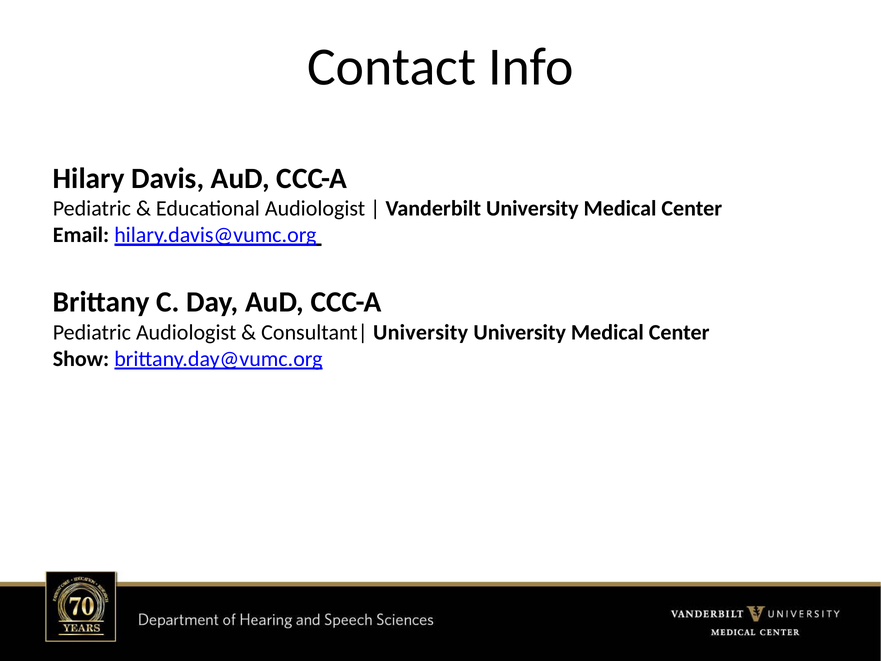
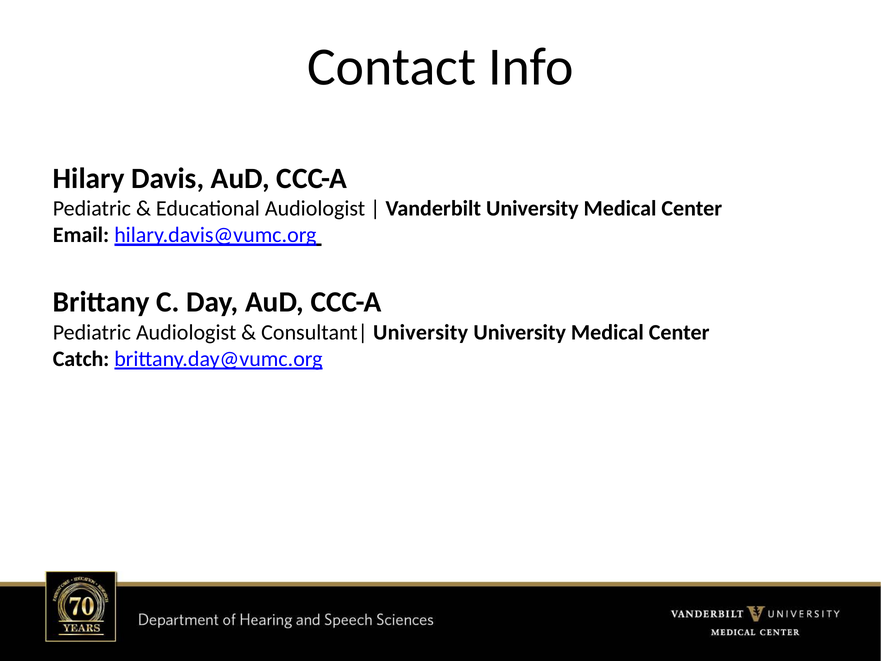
Show: Show -> Catch (81, 359)
